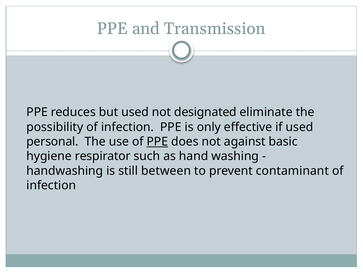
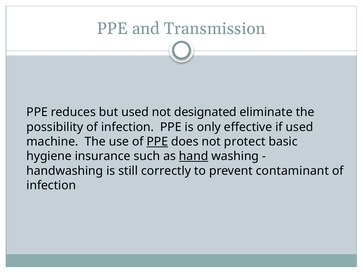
personal: personal -> machine (52, 141)
against: against -> protect (245, 141)
respirator: respirator -> insurance (103, 156)
hand underline: none -> present (194, 156)
between: between -> correctly (166, 170)
